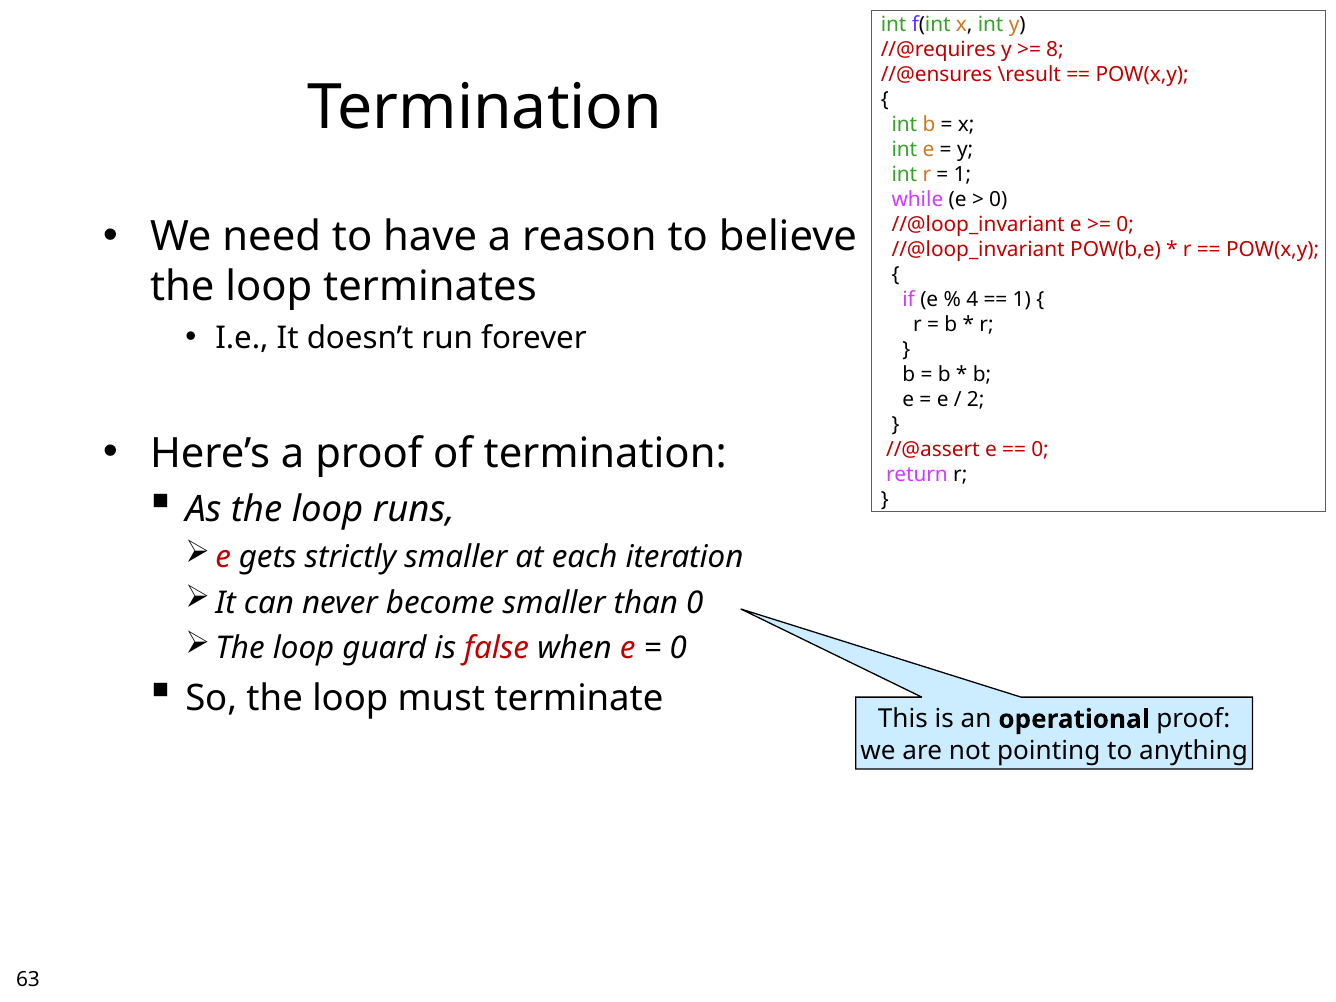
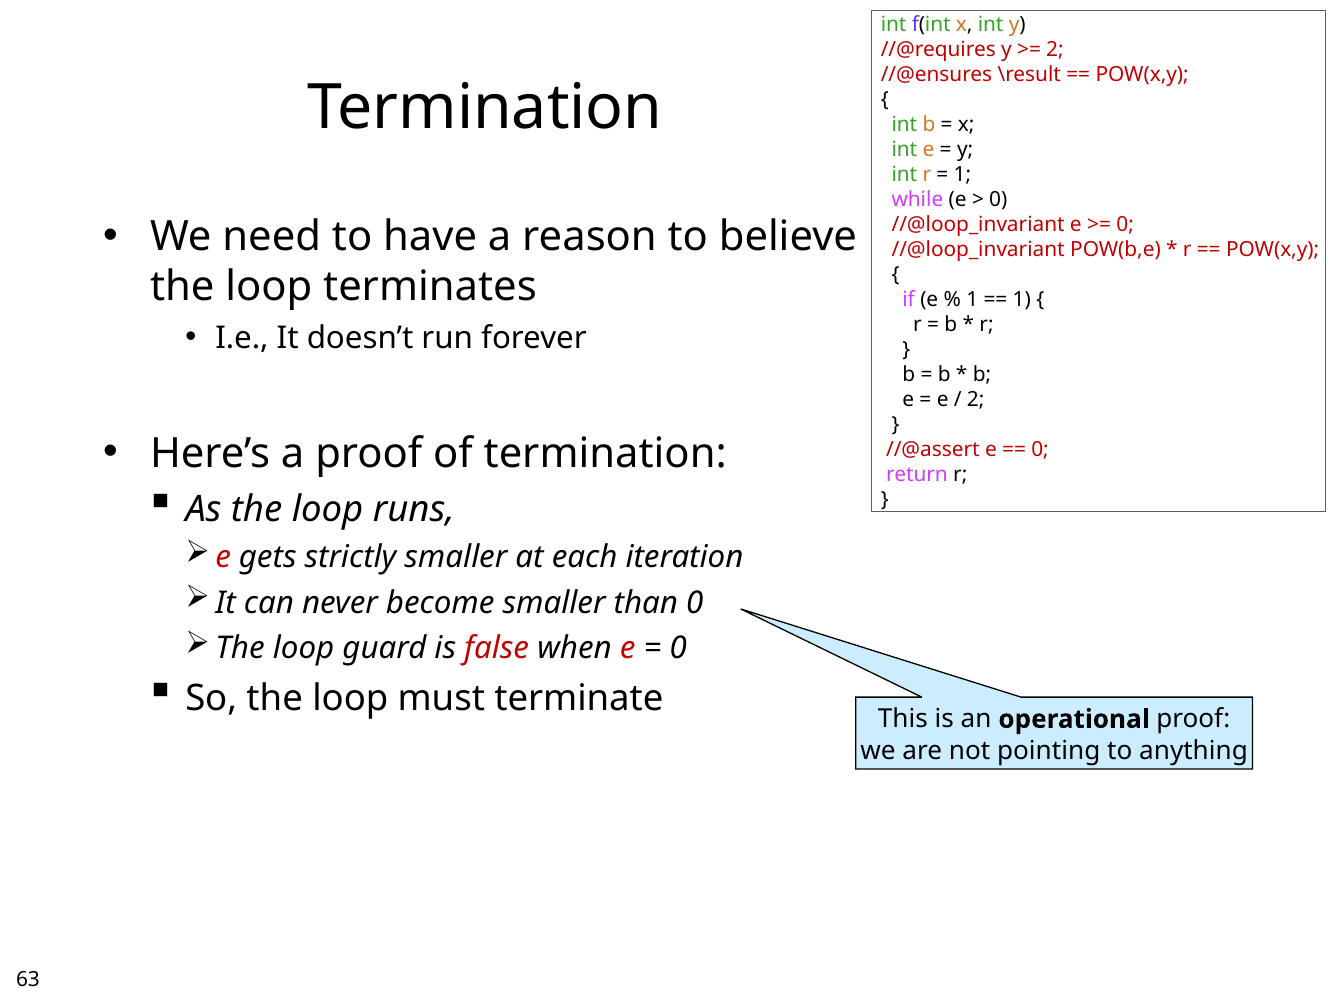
8: 8 -> 2 (1055, 49)
4: 4 -> 1 (972, 300)
